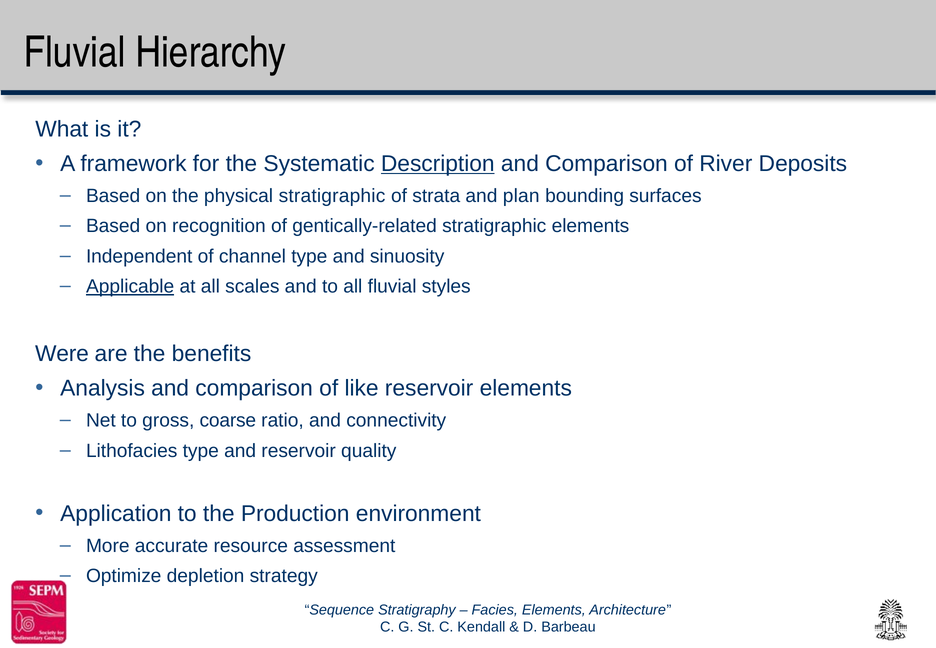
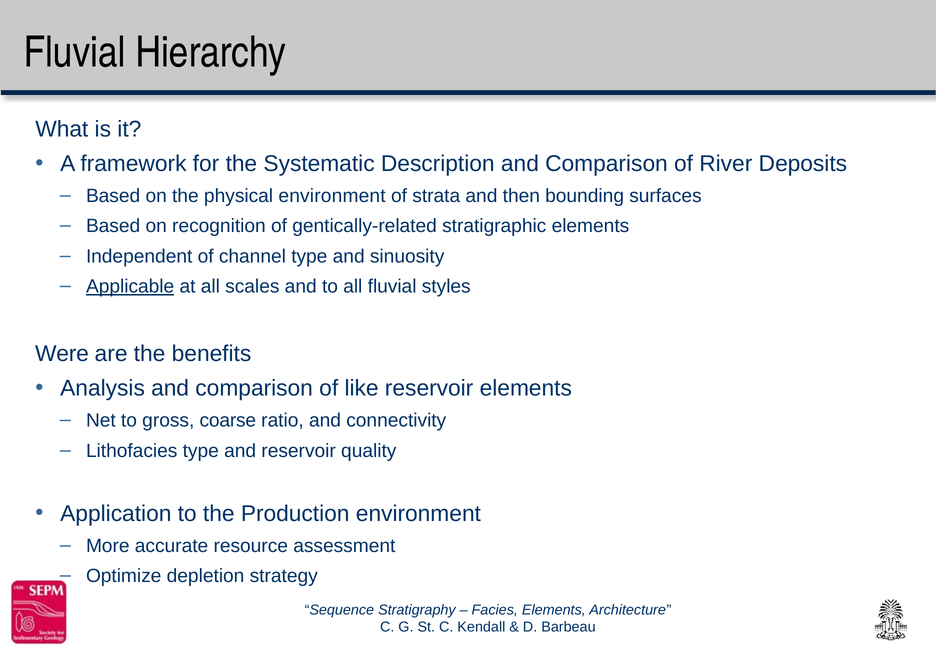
Description underline: present -> none (438, 164)
physical stratigraphic: stratigraphic -> environment (332, 196)
plan: plan -> then (521, 196)
